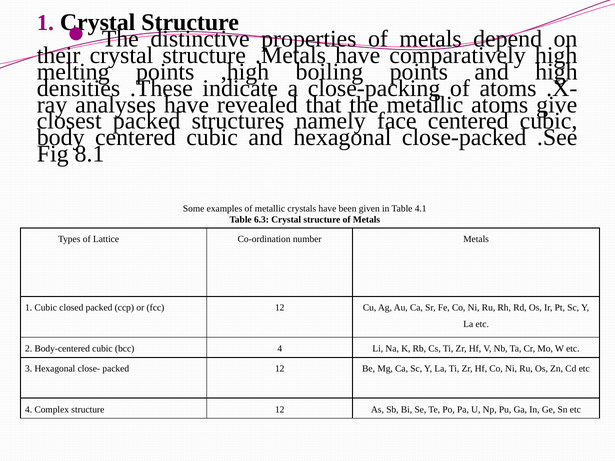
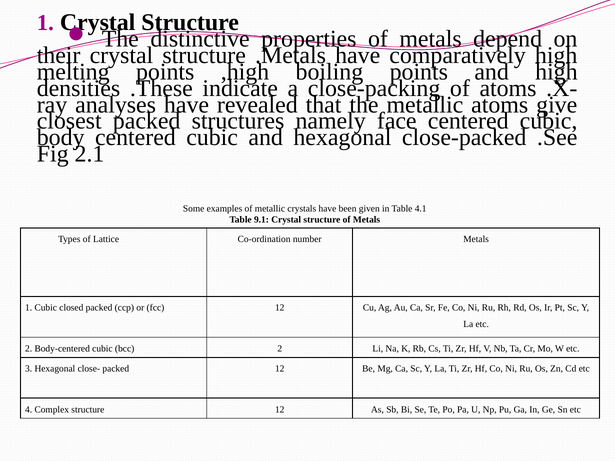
8.1: 8.1 -> 2.1 (89, 154)
6.3: 6.3 -> 9.1 (261, 220)
bcc 4: 4 -> 2 (280, 349)
